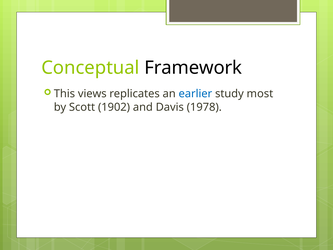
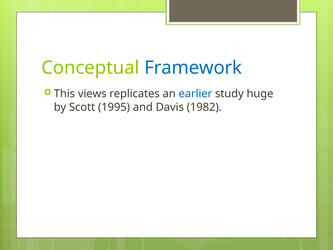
Framework colour: black -> blue (193, 68)
most: most -> huge (260, 94)
1902: 1902 -> 1995 (114, 107)
1978: 1978 -> 1982 (204, 107)
